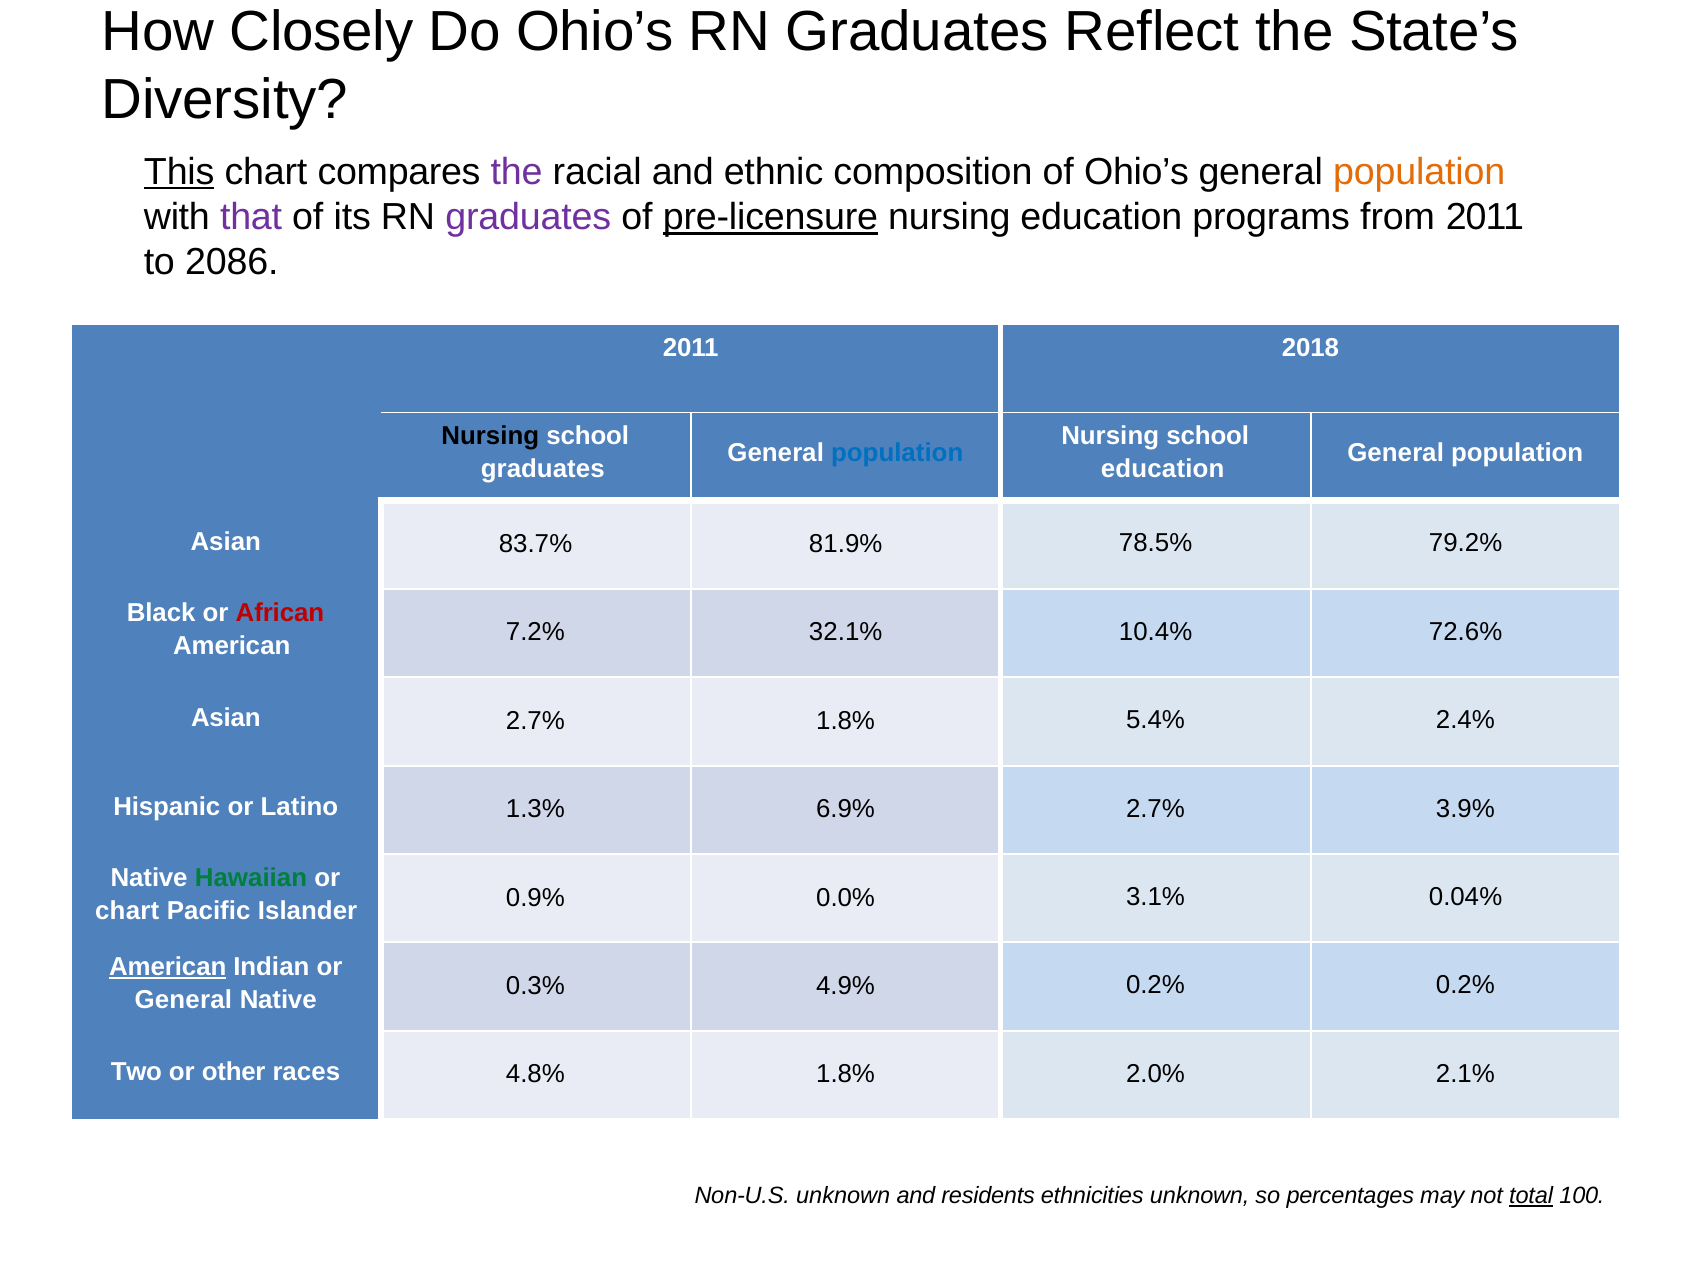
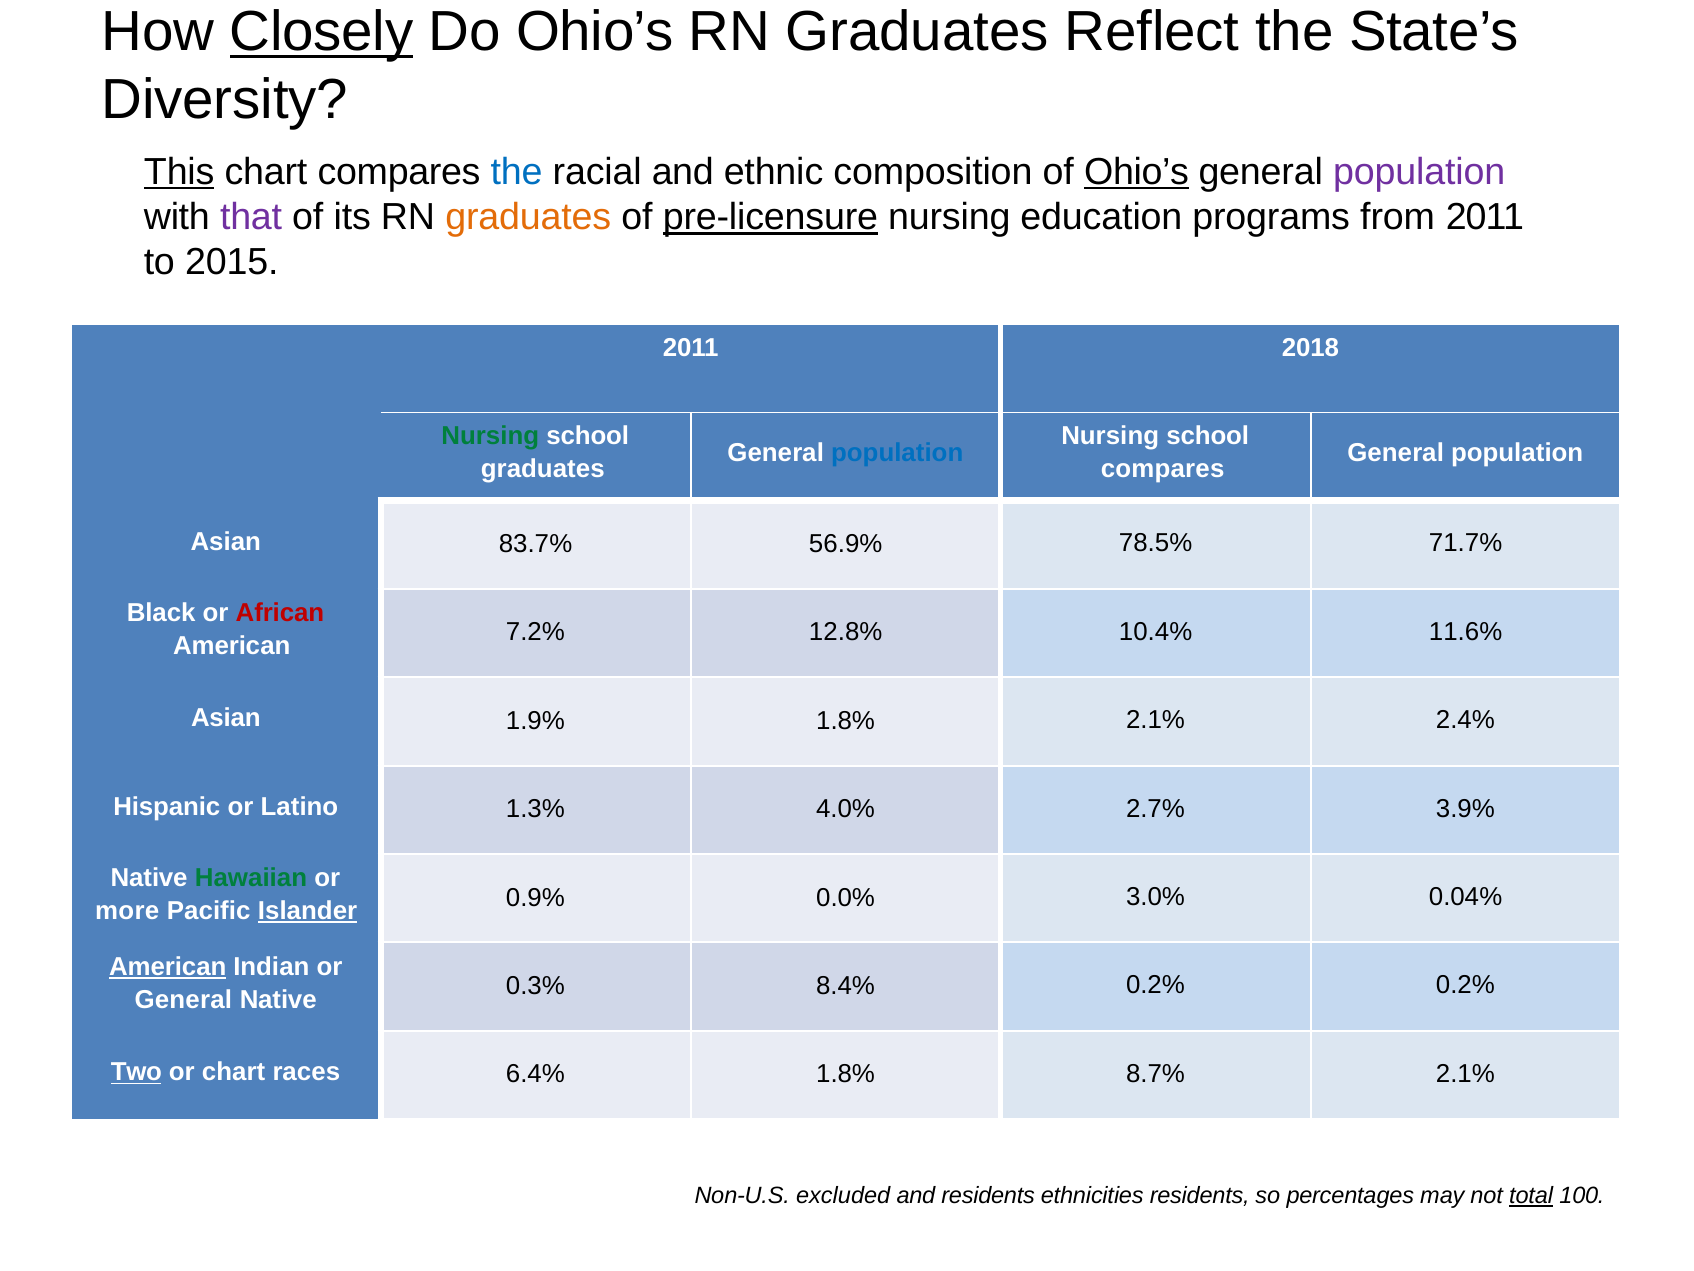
Closely underline: none -> present (322, 32)
the colour: purple -> blue (517, 172)
Ohio’s underline: none -> present (1137, 172)
population colour: orange -> purple (1419, 172)
graduates colour: purple -> orange (528, 217)
2086: 2086 -> 2015 (232, 262)
Nursing colour: black -> green (490, 436)
education: education -> compares (1163, 469)
81.9%: 81.9% -> 56.9% (846, 544)
79.2%: 79.2% -> 71.7% (1466, 543)
32.1%: 32.1% -> 12.8% (846, 632)
72.6%: 72.6% -> 11.6% (1466, 631)
Asian 2.7%: 2.7% -> 1.9% (535, 720)
1.8% 5.4%: 5.4% -> 2.1% (1155, 720)
6.9%: 6.9% -> 4.0% (846, 809)
3.1%: 3.1% -> 3.0% (1155, 897)
chart: chart -> more (127, 910)
Islander underline: none -> present (308, 910)
4.9%: 4.9% -> 8.4% (846, 986)
Two underline: none -> present (136, 1072)
or other: other -> chart (234, 1072)
4.8%: 4.8% -> 6.4% (535, 1074)
2.0%: 2.0% -> 8.7% (1155, 1073)
Non-U.S unknown: unknown -> excluded (843, 1196)
ethnicities unknown: unknown -> residents (1200, 1196)
